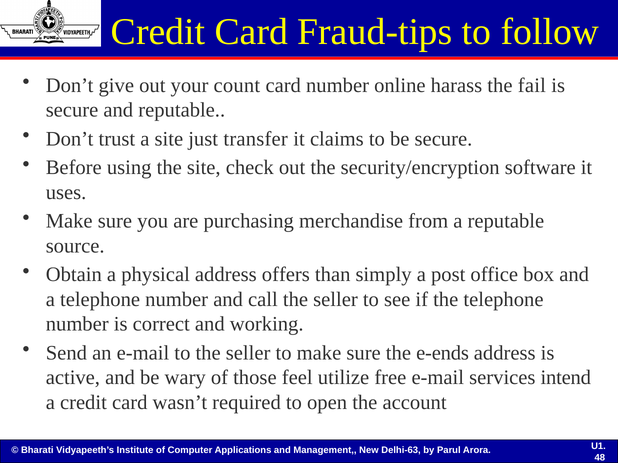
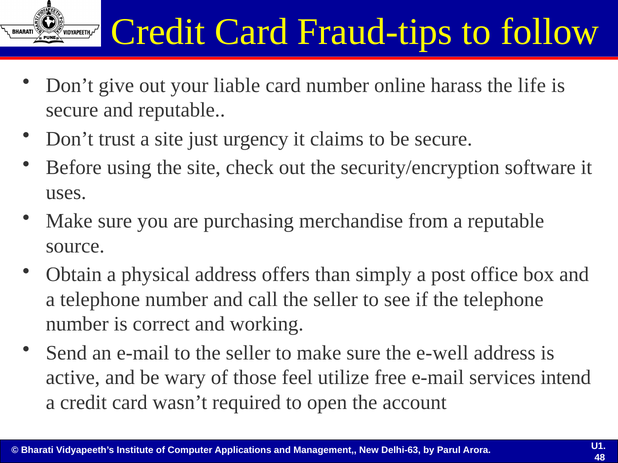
count: count -> liable (237, 85)
fail: fail -> life (532, 85)
transfer: transfer -> urgency (256, 139)
e-ends: e-ends -> e-well (442, 353)
